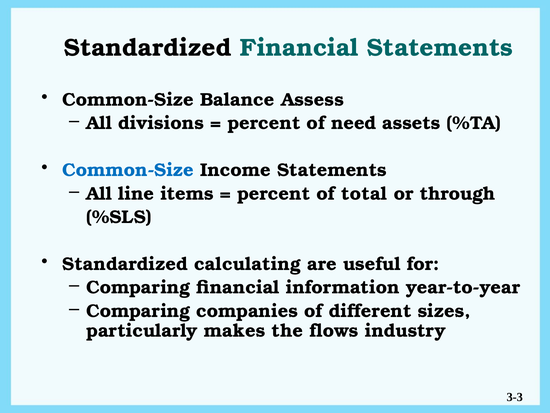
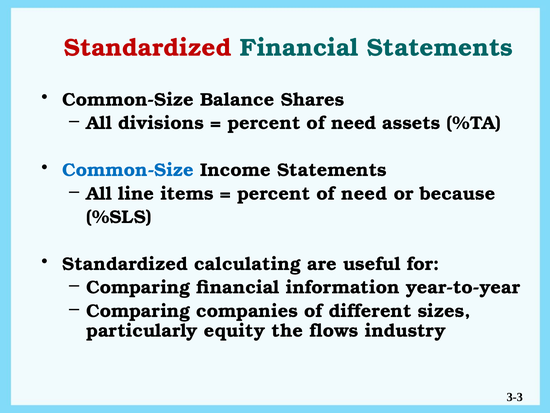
Standardized colour: black -> red (148, 48)
Assess: Assess -> Shares (313, 100)
total: total -> need (364, 193)
through: through -> because (458, 193)
makes: makes -> equity (235, 330)
